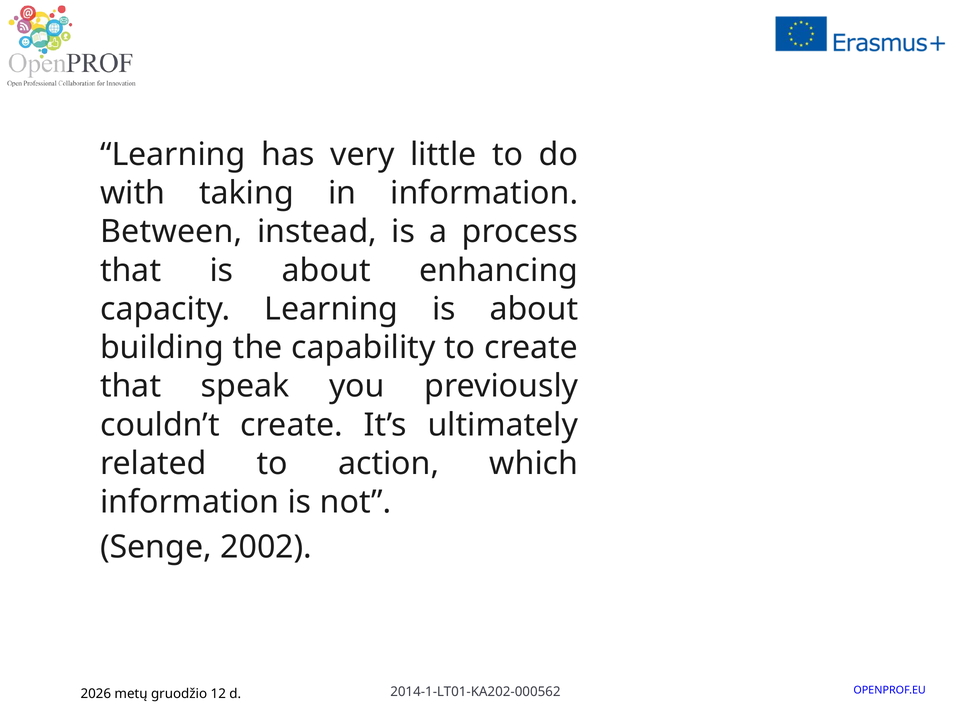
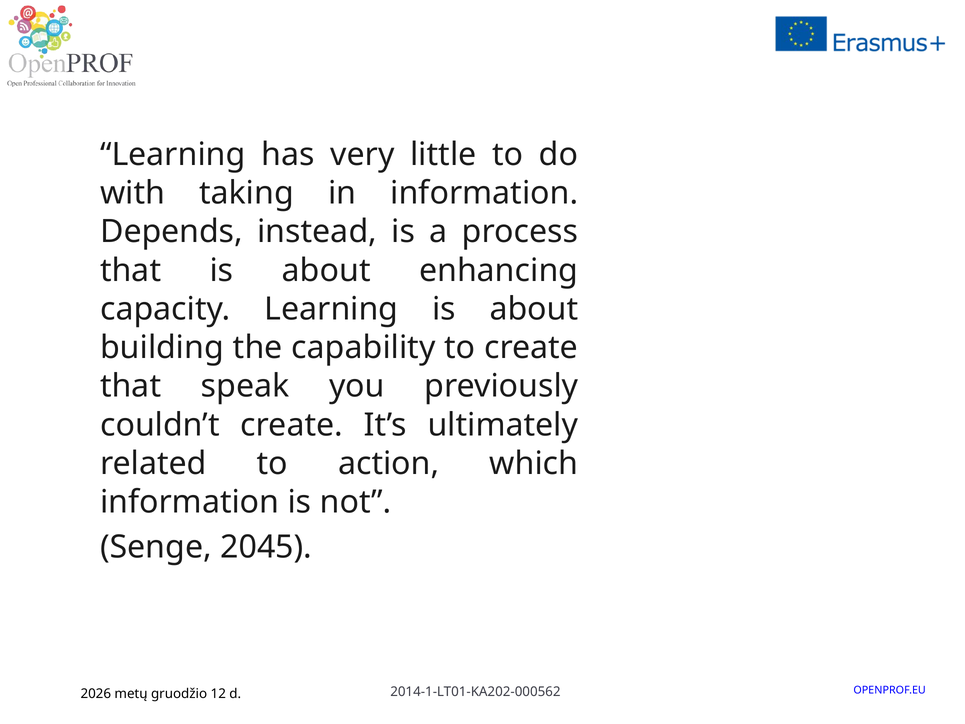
Between: Between -> Depends (172, 232)
2002: 2002 -> 2045 (266, 547)
